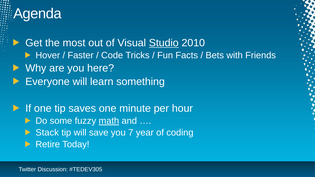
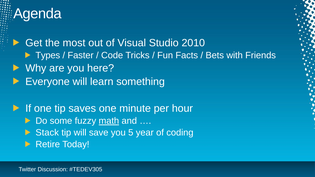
Studio underline: present -> none (164, 43)
Hover: Hover -> Types (48, 56)
7: 7 -> 5 (131, 133)
